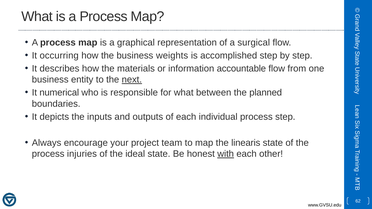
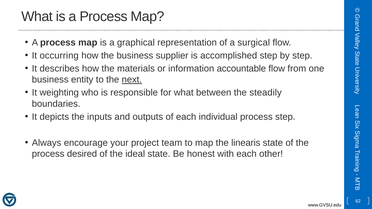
weights: weights -> supplier (172, 56)
numerical: numerical -> weighting (59, 93)
planned: planned -> steadily (266, 93)
injuries: injuries -> desired (82, 154)
with underline: present -> none (226, 154)
